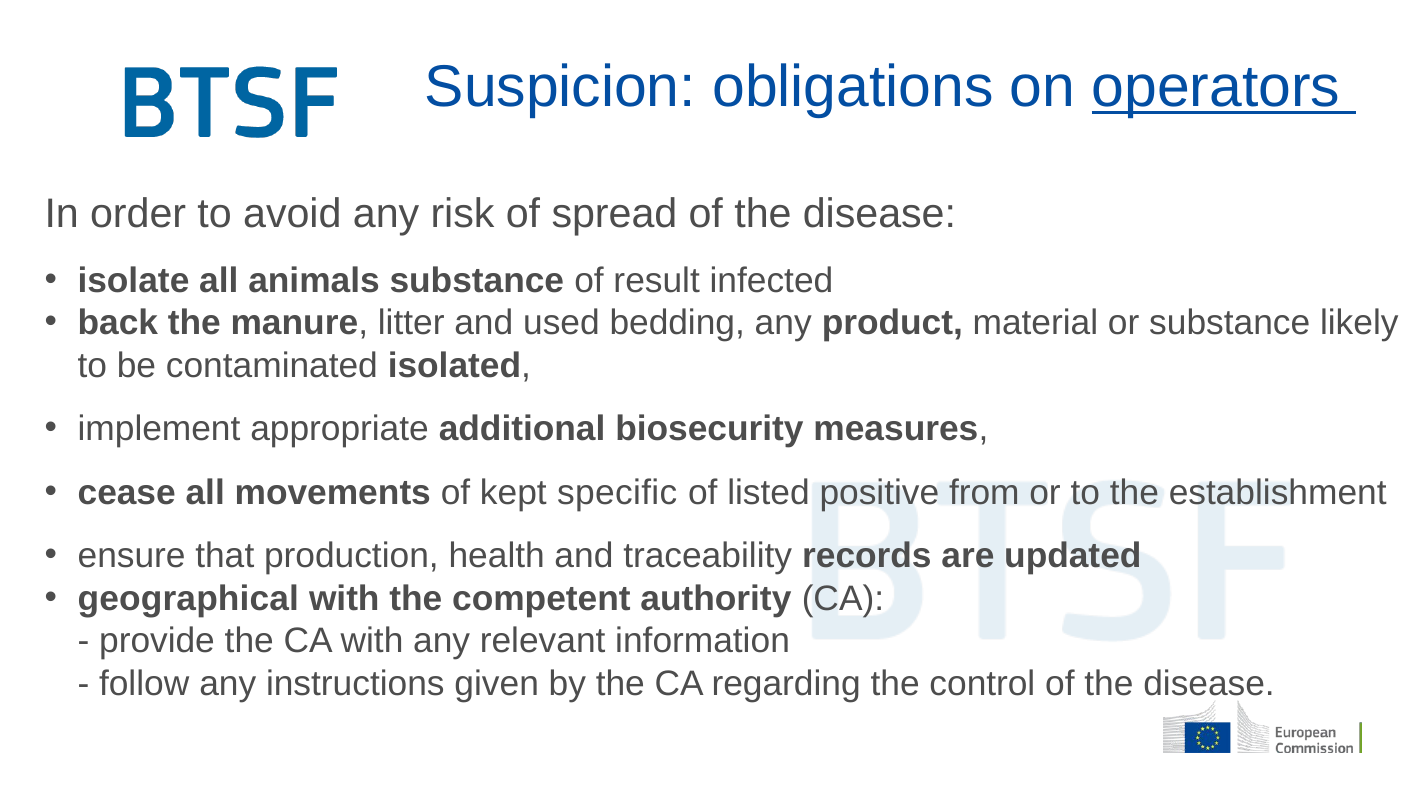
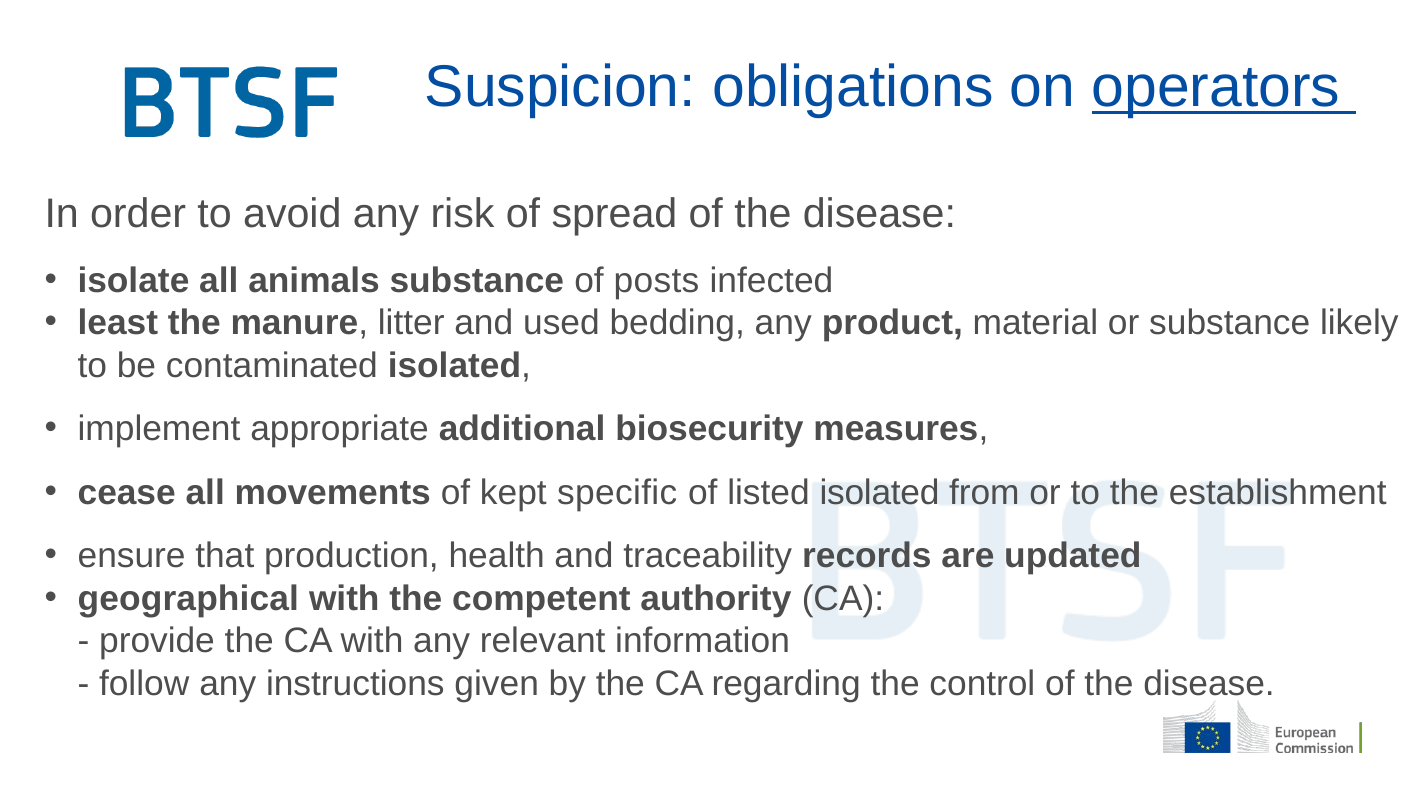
result: result -> posts (656, 281)
back: back -> least (118, 323)
listed positive: positive -> isolated (879, 493)
